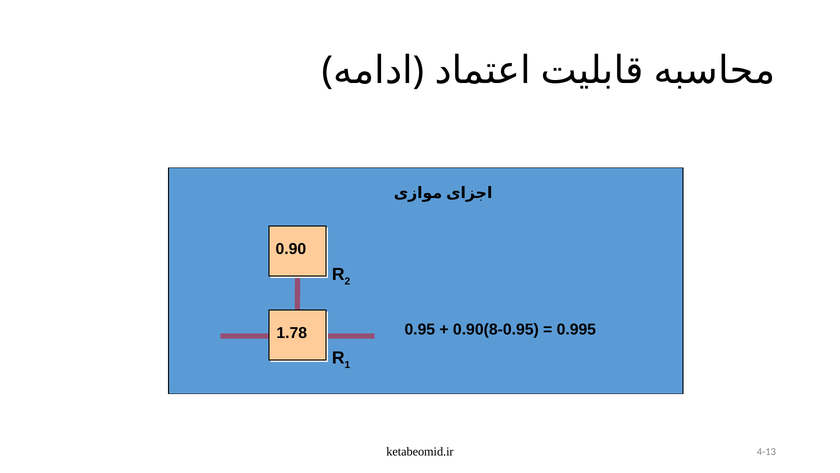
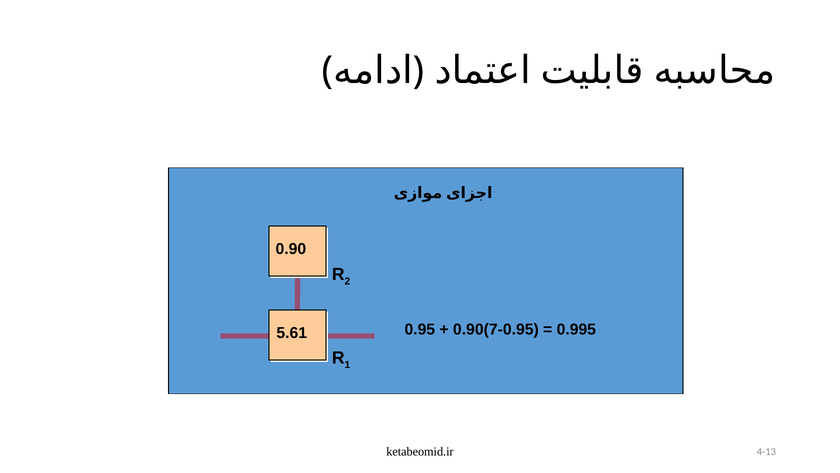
0.90(8-0.95: 0.90(8-0.95 -> 0.90(7-0.95 (496, 329)
1.78: 1.78 -> 5.61 (292, 333)
